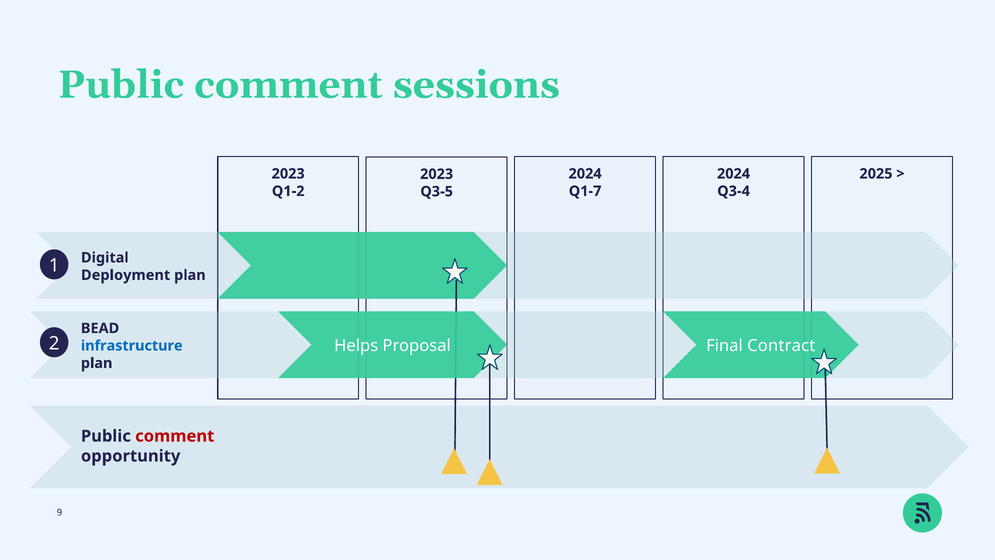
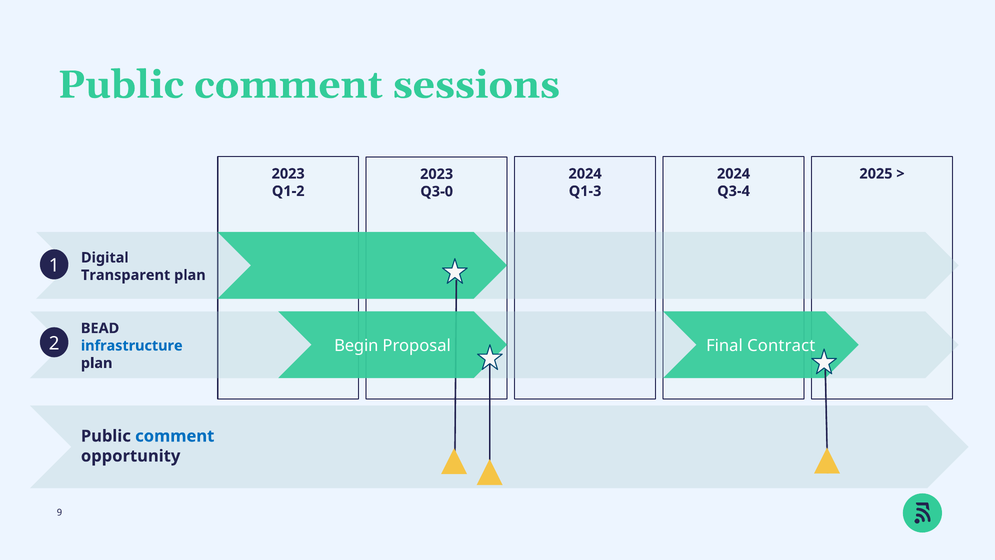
Q1-7: Q1-7 -> Q1-3 (585, 191)
Q3-5: Q3-5 -> Q3-0 (437, 191)
Deployment: Deployment -> Transparent (126, 275)
Helps: Helps -> Begin (356, 346)
comment colour: red -> blue (175, 436)
